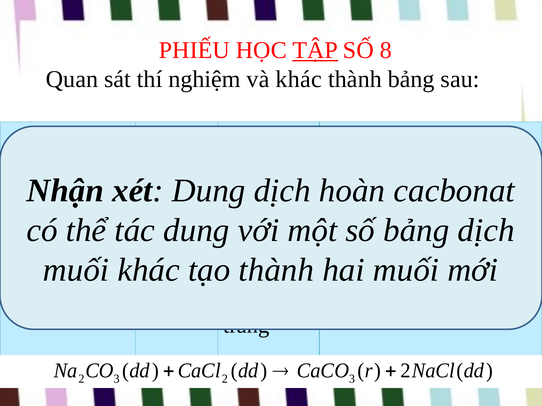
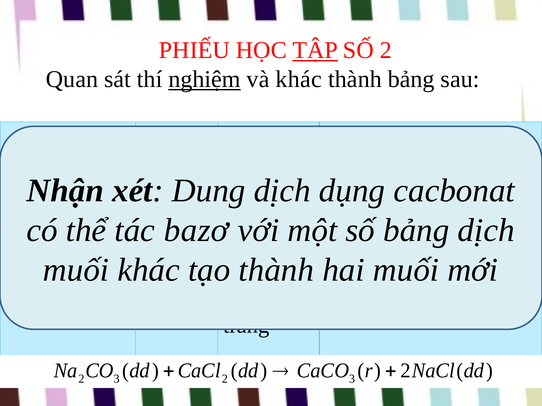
SỐ 8: 8 -> 2 (386, 50)
nghiệm underline: none -> present (205, 79)
hoàn: hoàn -> dụng (352, 191)
dung: dung -> bazơ (196, 230)
